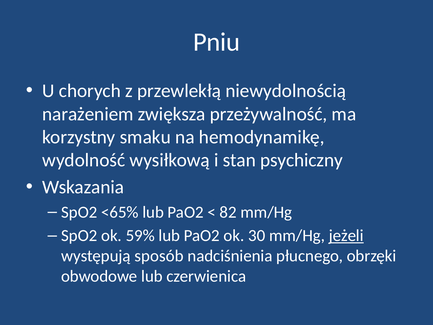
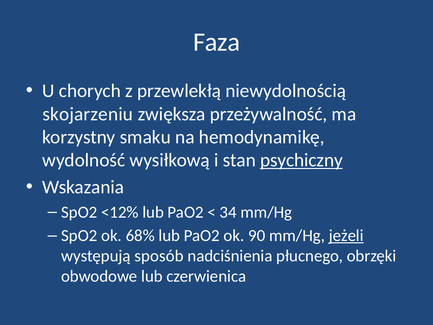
Pniu: Pniu -> Faza (217, 42)
narażeniem: narażeniem -> skojarzeniu (88, 114)
psychiczny underline: none -> present (301, 160)
<65%: <65% -> <12% (120, 212)
82: 82 -> 34 (228, 212)
59%: 59% -> 68% (140, 236)
30: 30 -> 90 (257, 236)
